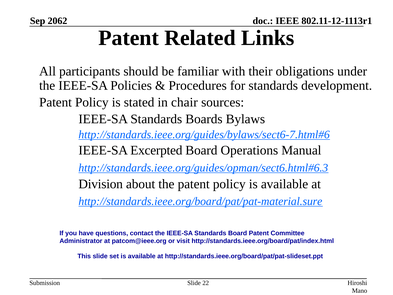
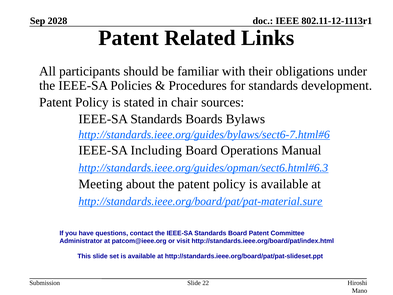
2062: 2062 -> 2028 (57, 21)
Excerpted: Excerpted -> Including (156, 150)
Division: Division -> Meeting (101, 184)
